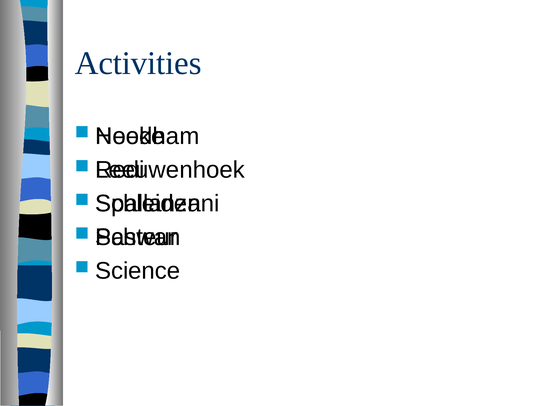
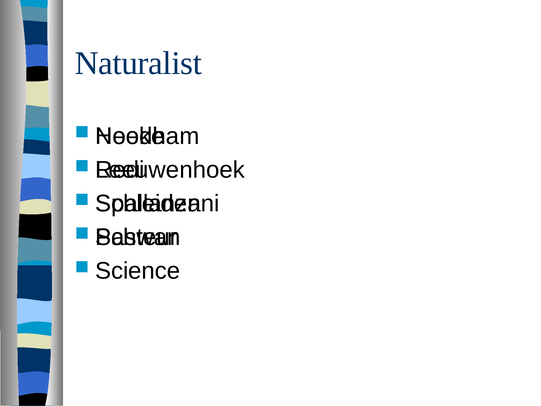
Activities: Activities -> Naturalist (138, 63)
